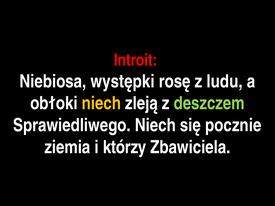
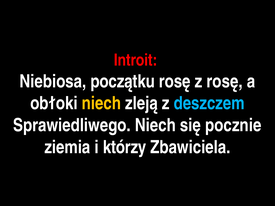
występki: występki -> początku (123, 81)
z ludu: ludu -> rosę (225, 81)
deszczem colour: light green -> light blue (209, 103)
